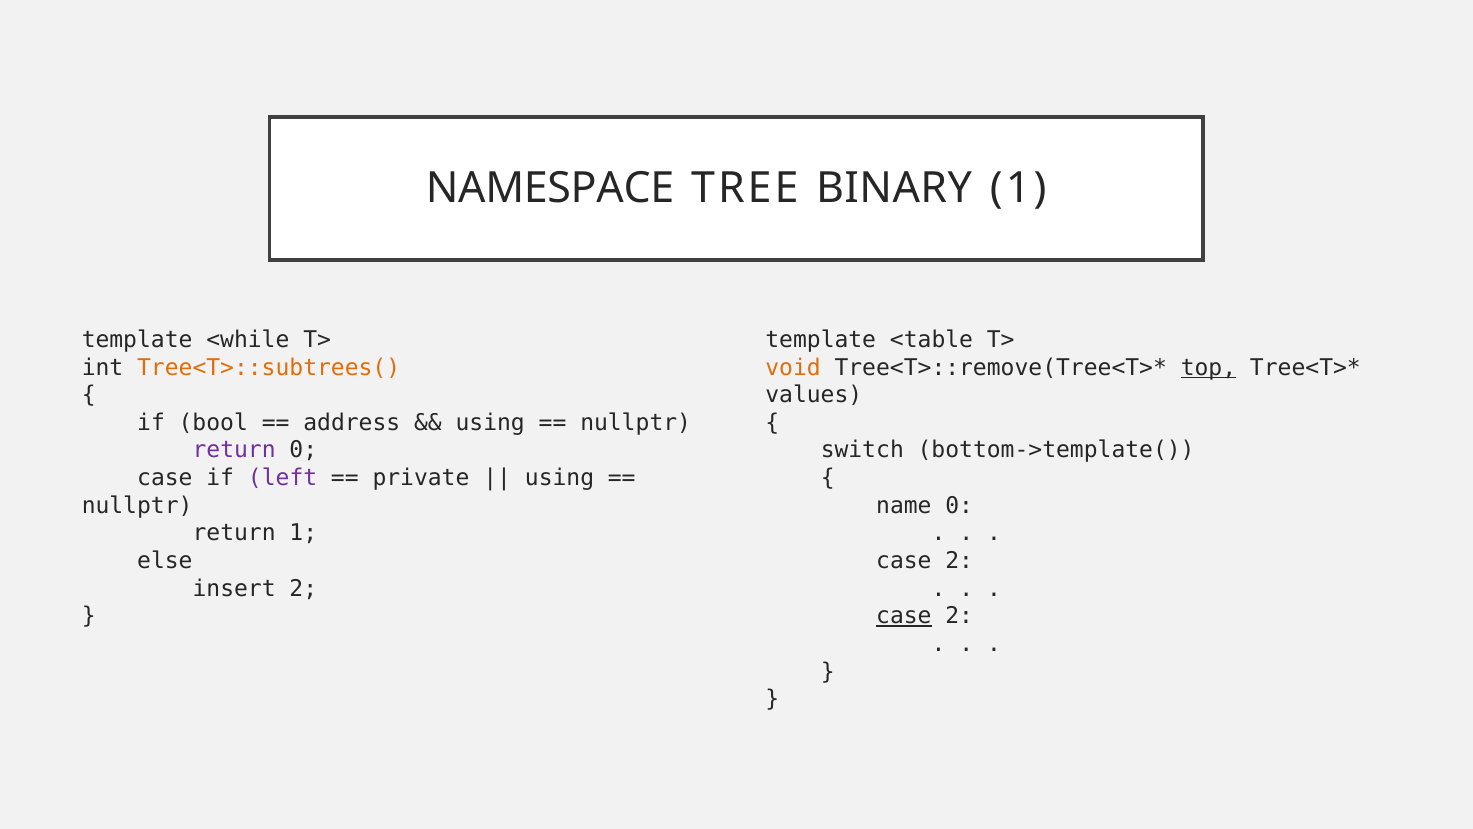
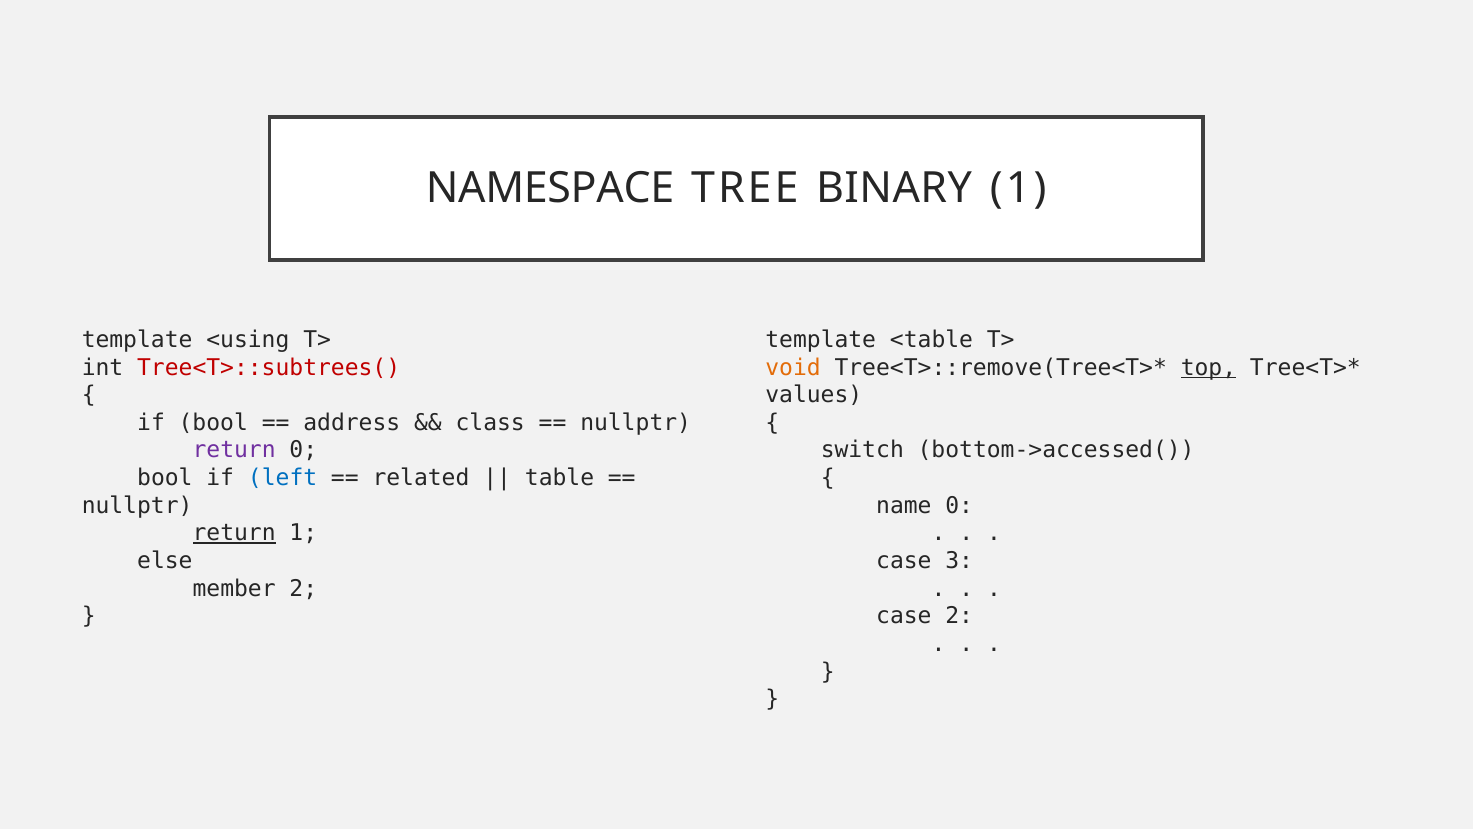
<while: <while -> <using (248, 340)
Tree<T>::subtrees( colour: orange -> red (269, 367)
using: using -> class (490, 423)
bottom->template(: bottom->template( -> bottom->accessed( (1056, 450)
case: case -> bool (165, 478)
left colour: purple -> blue (283, 478)
private: private -> related (421, 478)
using: using -> table (560, 478)
return underline: none -> present (234, 533)
2: 2 -> 3 (959, 561)
insert: insert -> member (234, 588)
case underline: present -> none (904, 616)
